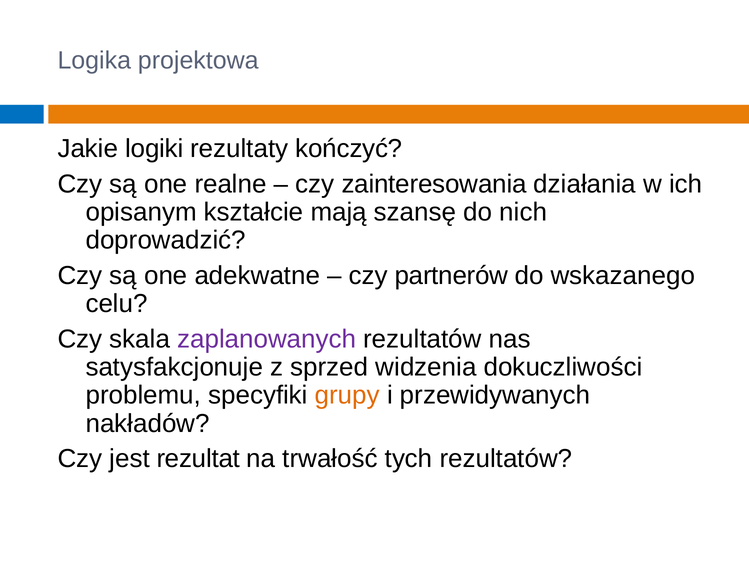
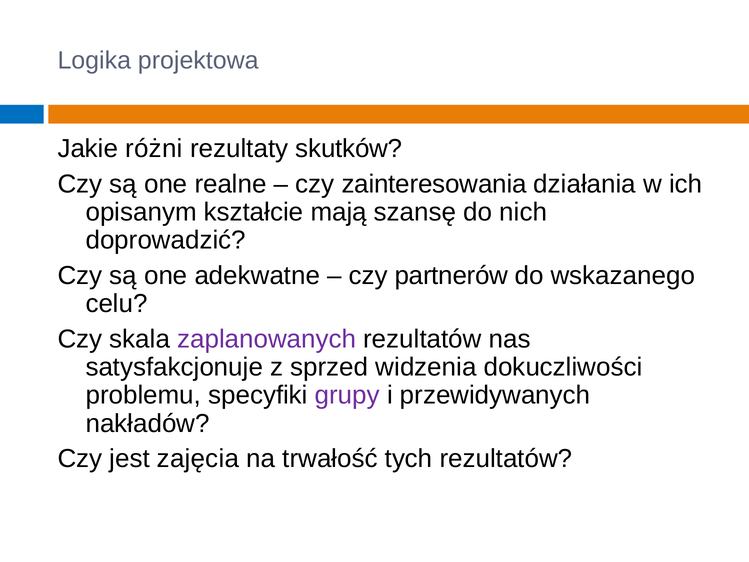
logiki: logiki -> różni (154, 149)
kończyć: kończyć -> skutków (349, 149)
grupy colour: orange -> purple (347, 395)
rezultat: rezultat -> zajęcia (198, 459)
